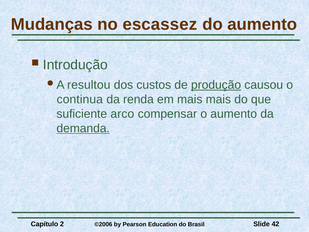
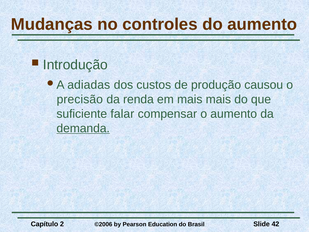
escassez: escassez -> controles (160, 24)
resultou: resultou -> adiadas (89, 85)
produção underline: present -> none (216, 85)
continua: continua -> precisão (80, 99)
arco: arco -> falar (122, 114)
